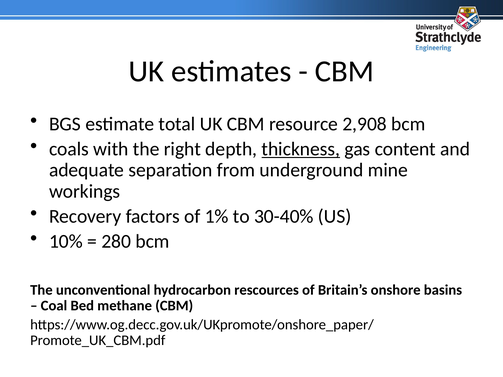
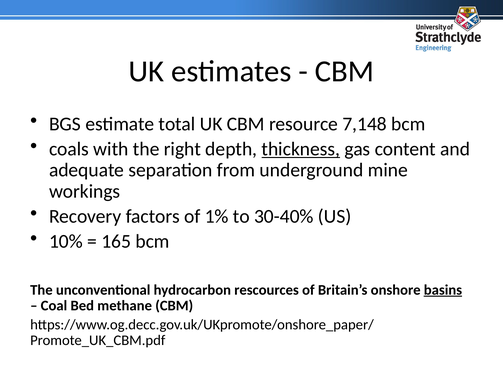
2,908: 2,908 -> 7,148 (365, 124)
280: 280 -> 165 (116, 242)
basins underline: none -> present (443, 290)
